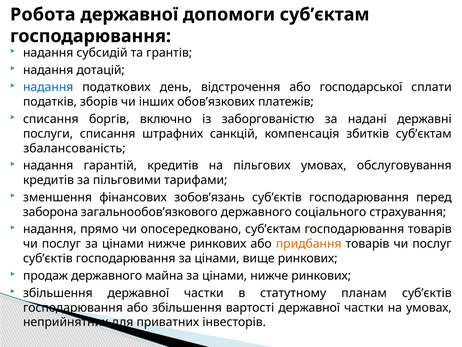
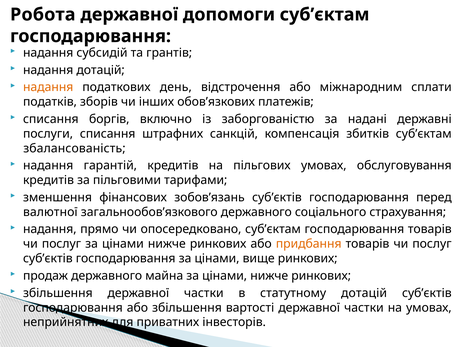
надання colour: blue -> orange (48, 87)
господарської: господарської -> міжнародним (361, 87)
заборона: заборона -> валютної (50, 212)
статутному планам: планам -> дотацій (364, 293)
